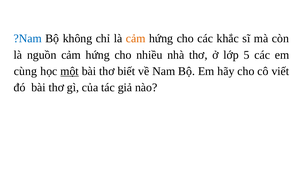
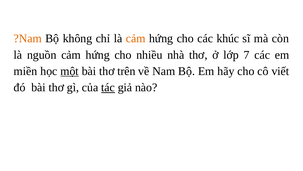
?Nam colour: blue -> orange (28, 38)
khắc: khắc -> khúc (228, 38)
5: 5 -> 7 (247, 55)
cùng: cùng -> miền (26, 71)
biết: biết -> trên (126, 71)
tác underline: none -> present (108, 87)
